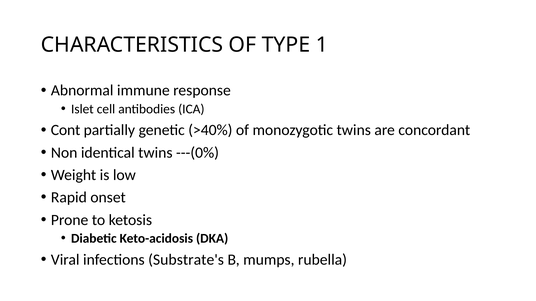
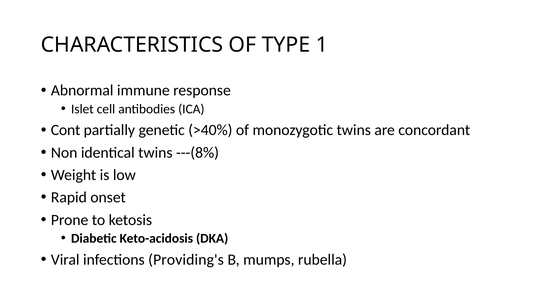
---(0%: ---(0% -> ---(8% (197, 153)
Substrate's: Substrate's -> Providing's (186, 260)
